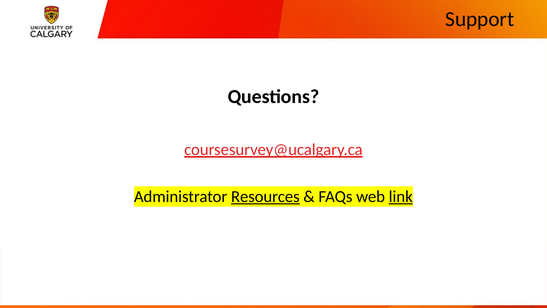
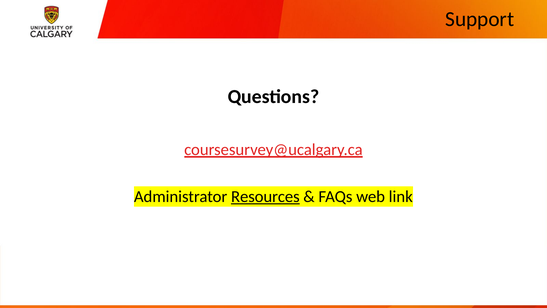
link underline: present -> none (401, 196)
